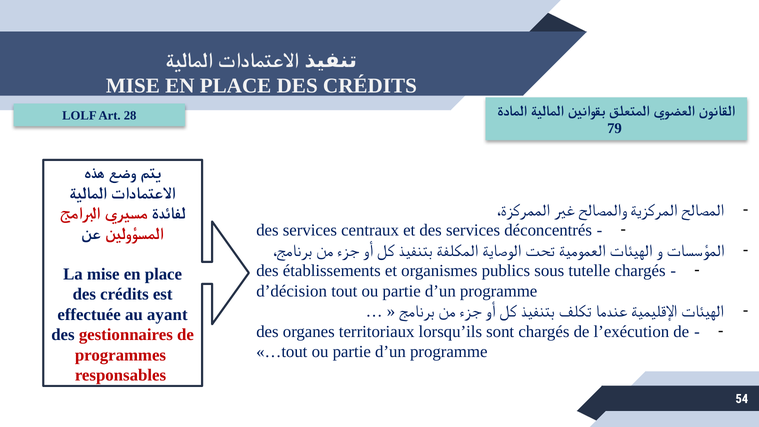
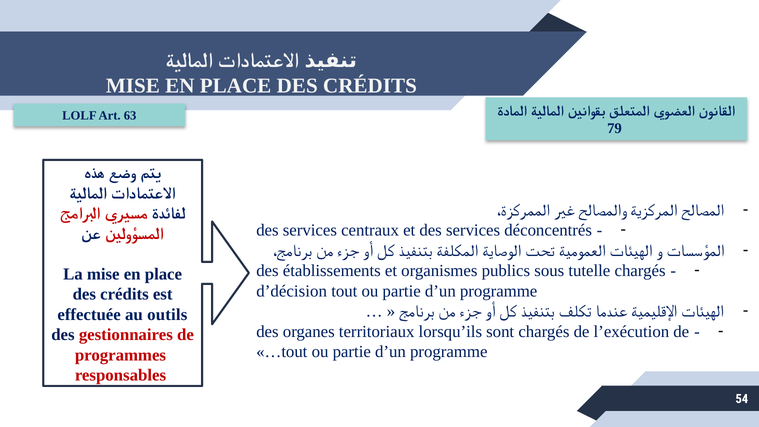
28: 28 -> 63 (130, 116)
ayant: ayant -> outils (167, 314)
